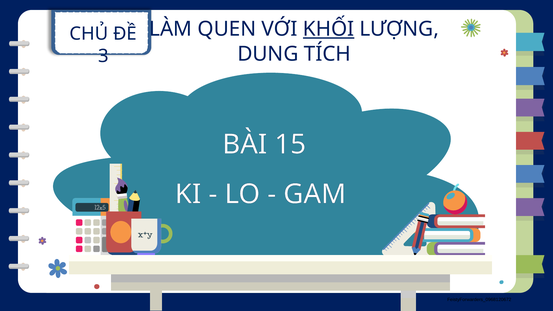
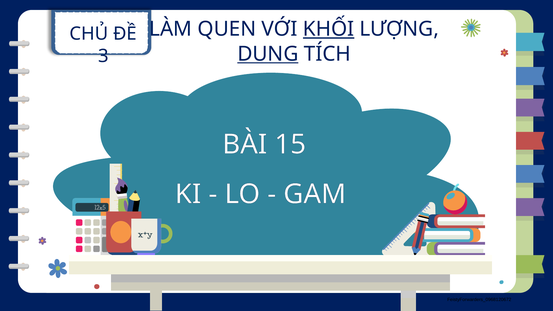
DUNG underline: none -> present (268, 54)
